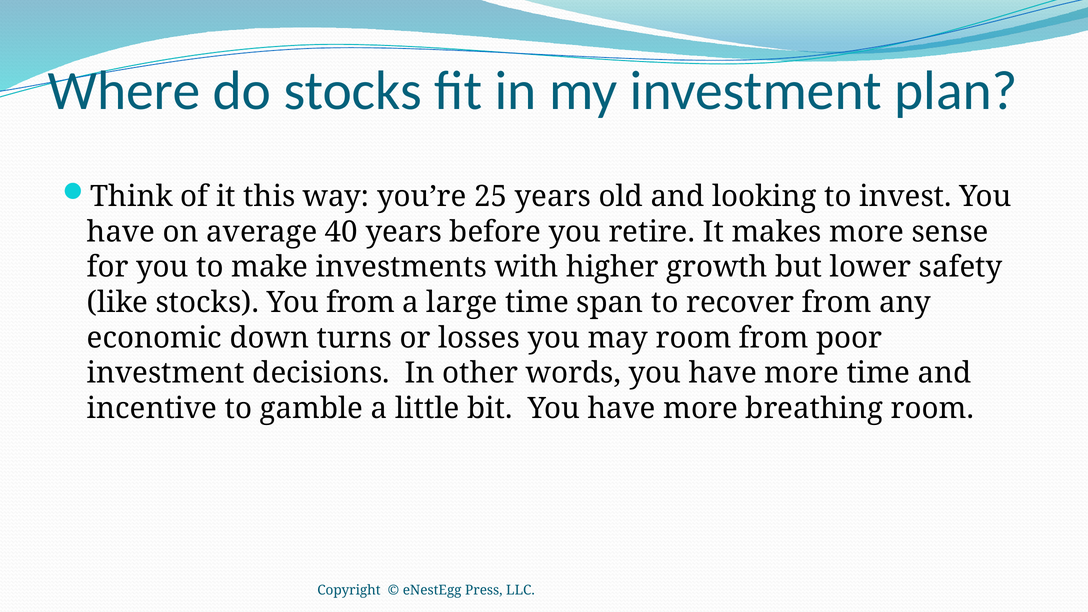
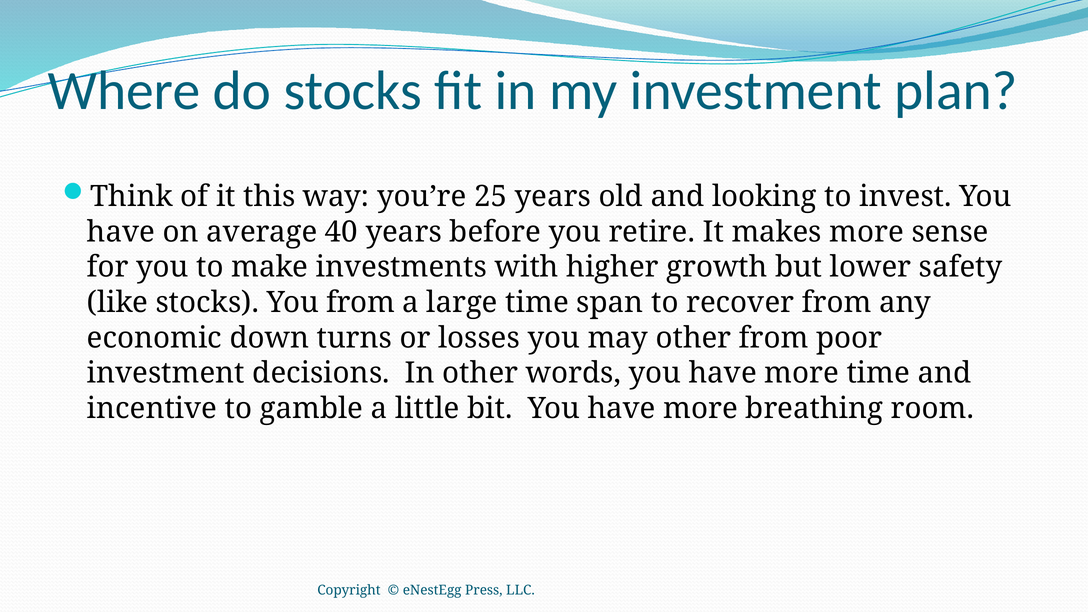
may room: room -> other (694, 338)
